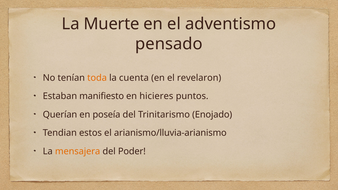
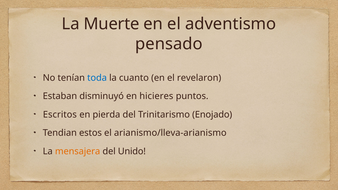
toda colour: orange -> blue (97, 78)
cuenta: cuenta -> cuanto (134, 78)
manifiesto: manifiesto -> disminuyó (102, 96)
Querían: Querían -> Escritos (60, 115)
poseía: poseía -> pierda (106, 115)
arianismo/lluvia-arianismo: arianismo/lluvia-arianismo -> arianismo/lleva-arianismo (170, 133)
Poder: Poder -> Unido (132, 151)
